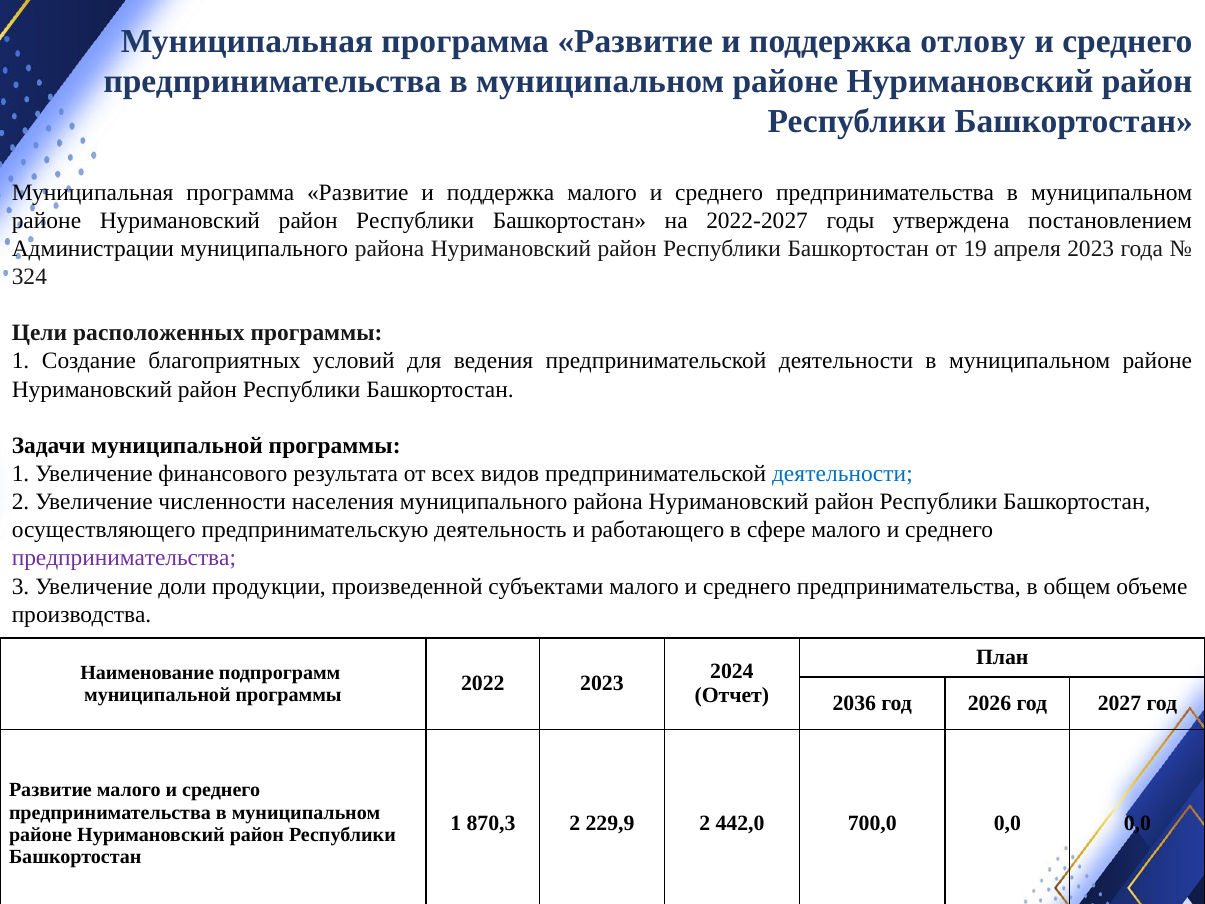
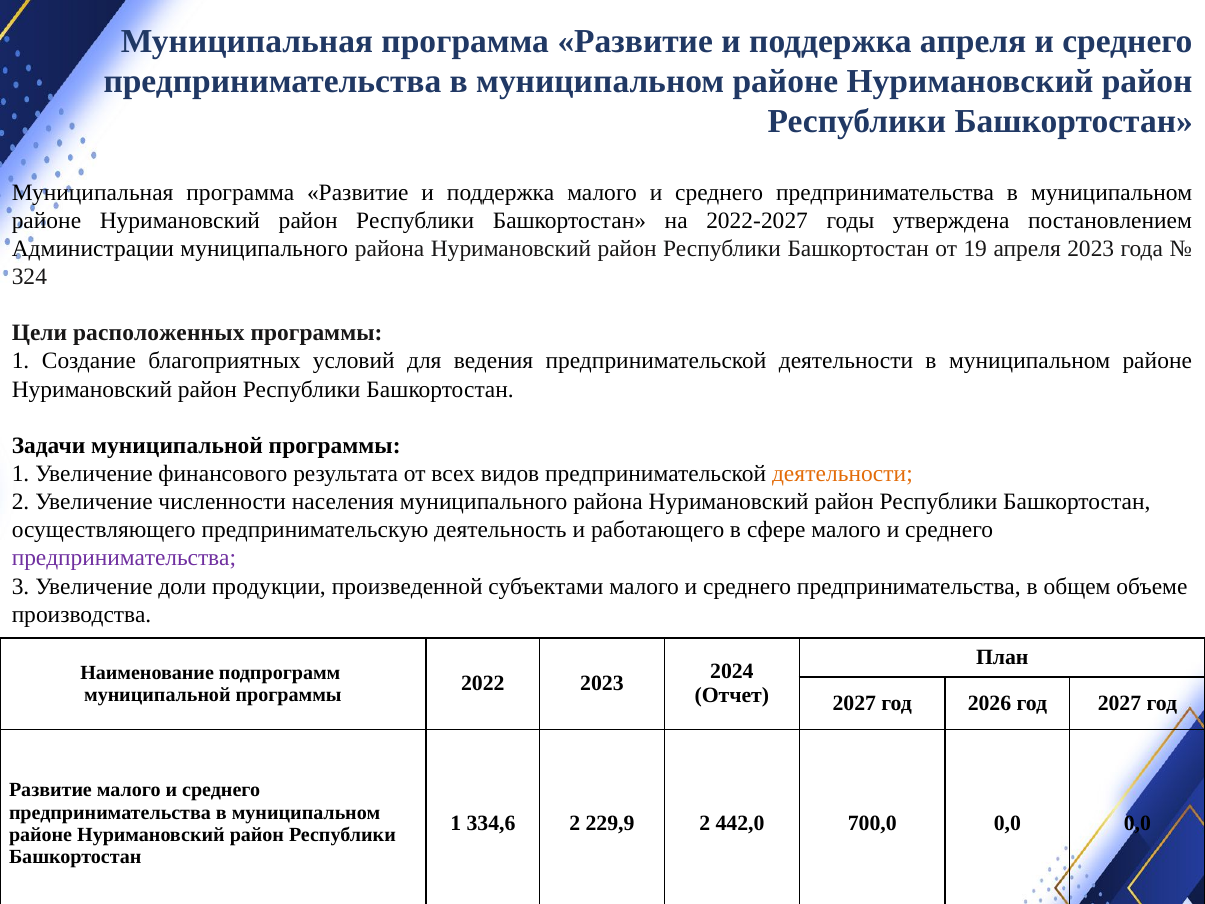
поддержка отлову: отлову -> апреля (973, 41)
деятельности colour: blue -> orange (842, 474)
2036: 2036 -> 2027 (854, 703)
870,3: 870,3 -> 334,6 (491, 823)
